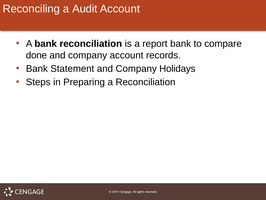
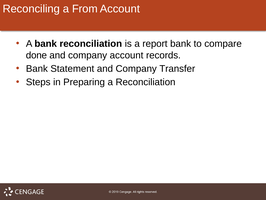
Audit: Audit -> From (85, 9)
Holidays: Holidays -> Transfer (177, 69)
